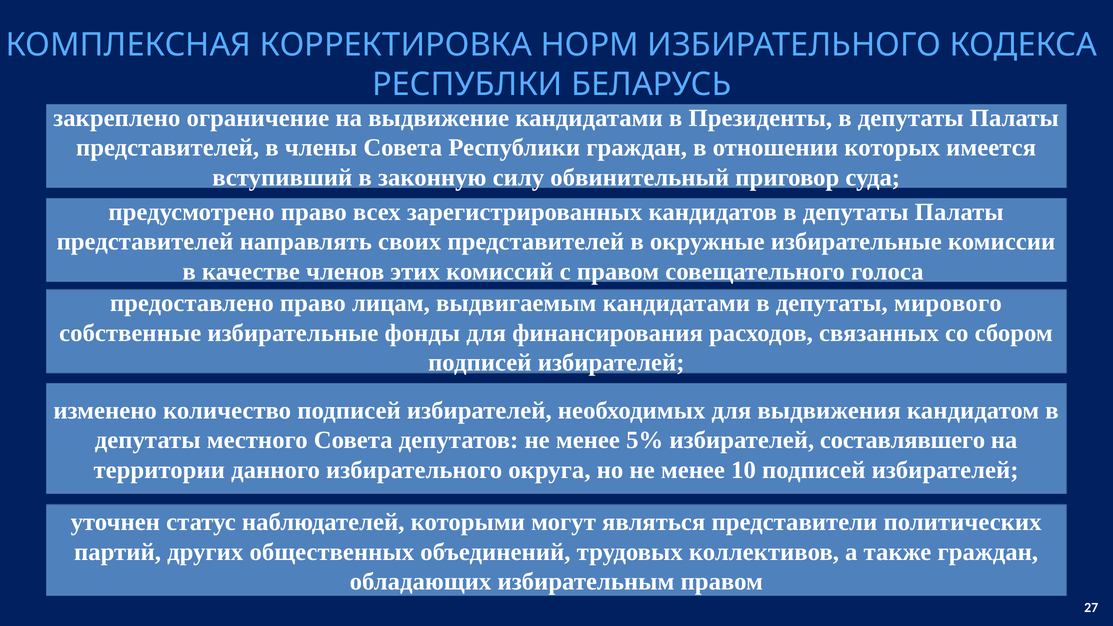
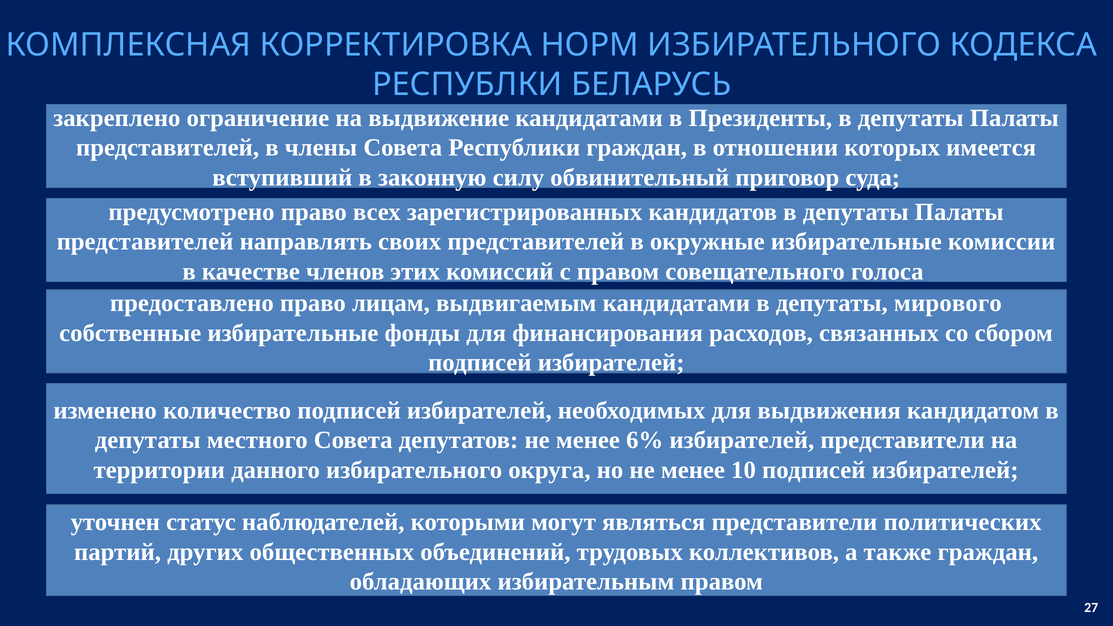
5%: 5% -> 6% (645, 440)
избирателей составлявшего: составлявшего -> представители (903, 440)
